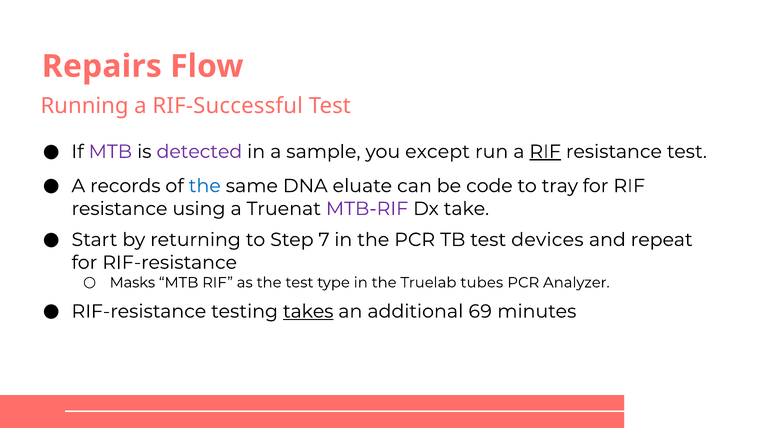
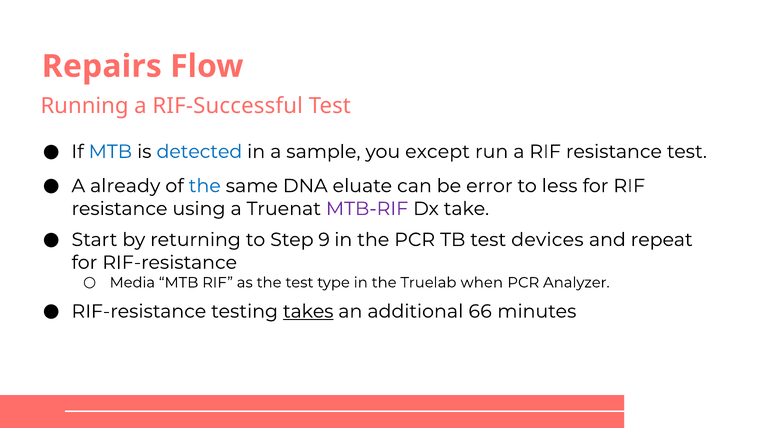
MTB colour: purple -> blue (110, 152)
detected colour: purple -> blue (199, 152)
RIF underline: present -> none (545, 152)
records: records -> already (125, 186)
code: code -> error (489, 186)
tray: tray -> less (560, 186)
7: 7 -> 9 (324, 240)
Masks: Masks -> Media (132, 283)
tubes: tubes -> when (482, 283)
69: 69 -> 66 (480, 311)
